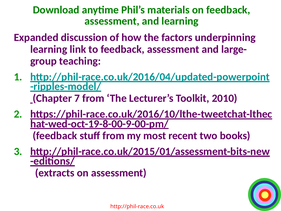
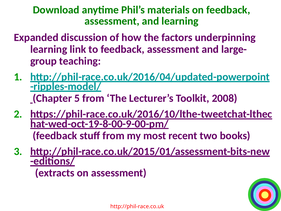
7: 7 -> 5 (77, 98)
2010: 2010 -> 2008 (225, 98)
